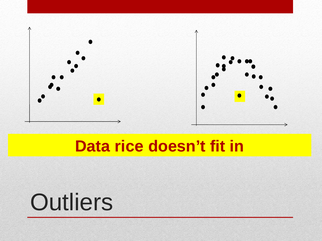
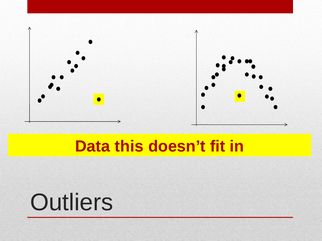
rice: rice -> this (129, 147)
